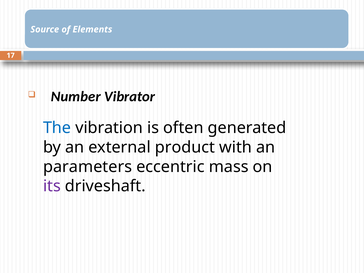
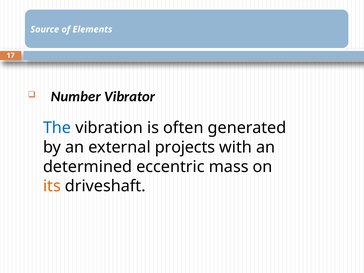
product: product -> projects (185, 147)
parameters: parameters -> determined (88, 167)
its colour: purple -> orange (52, 186)
